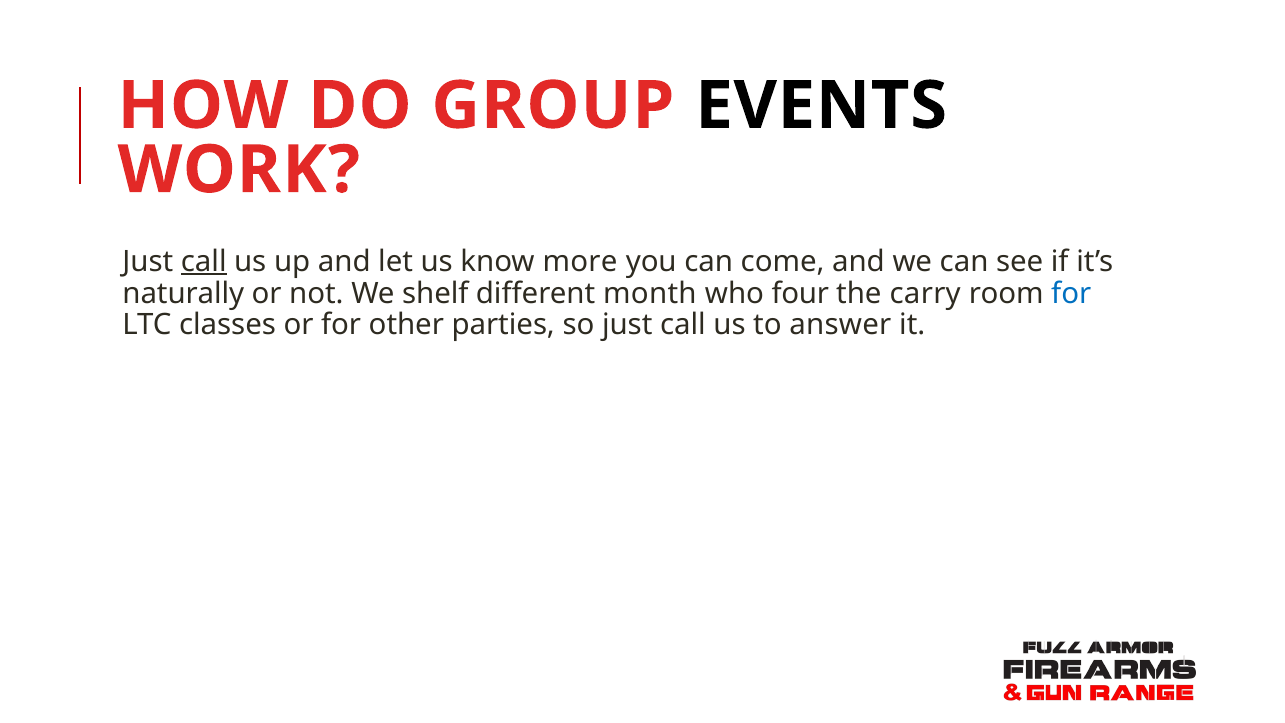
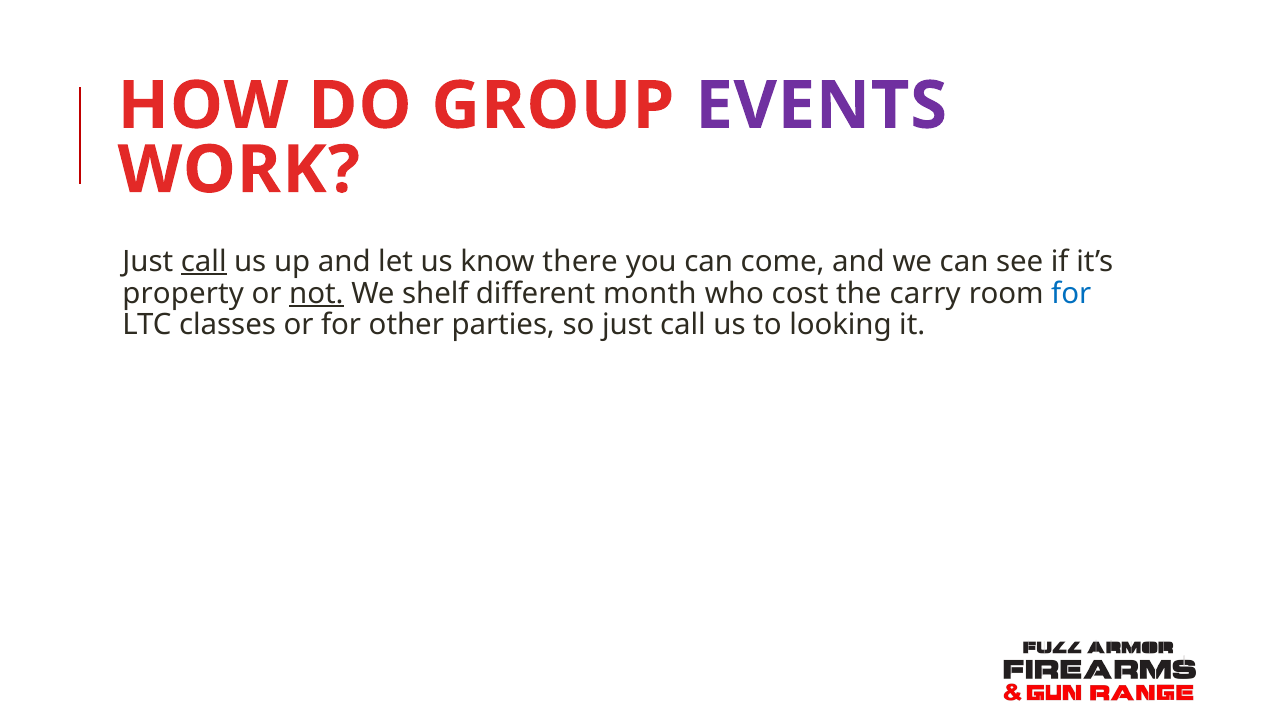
EVENTS colour: black -> purple (821, 106)
more: more -> there (580, 261)
naturally: naturally -> property (183, 293)
not underline: none -> present (316, 293)
four: four -> cost (800, 293)
answer: answer -> looking (840, 325)
